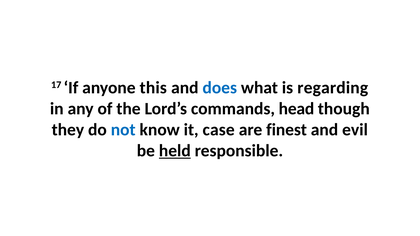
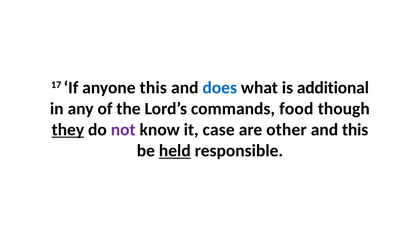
regarding: regarding -> additional (333, 88)
head: head -> food (296, 109)
they underline: none -> present (68, 130)
not colour: blue -> purple (123, 130)
finest: finest -> other (286, 130)
and evil: evil -> this (355, 130)
